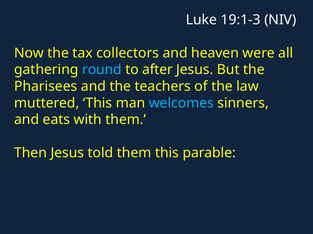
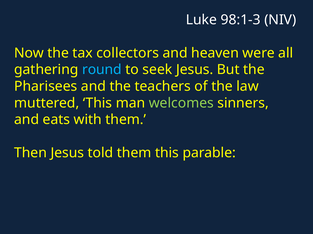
19:1-3: 19:1-3 -> 98:1-3 (241, 20)
after: after -> seek (157, 70)
welcomes colour: light blue -> light green (181, 103)
